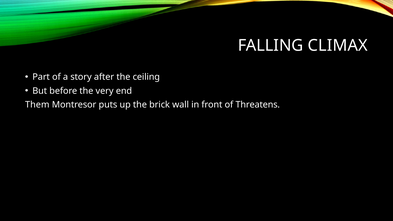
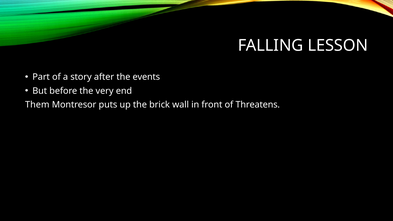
CLIMAX: CLIMAX -> LESSON (338, 45)
ceiling: ceiling -> events (146, 77)
